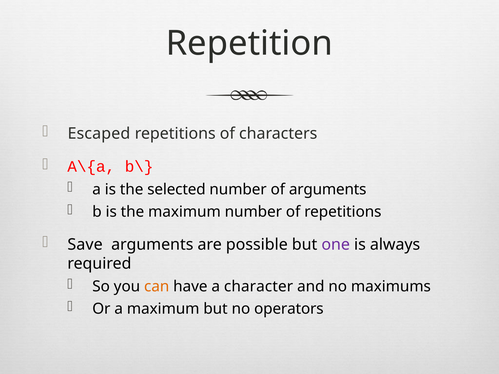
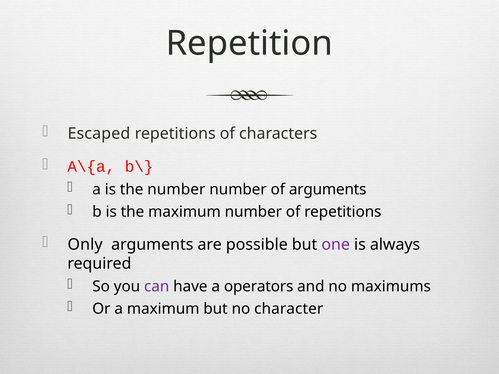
the selected: selected -> number (176, 190)
Save: Save -> Only (85, 245)
can colour: orange -> purple (157, 287)
character: character -> operators (259, 287)
operators: operators -> character (289, 309)
